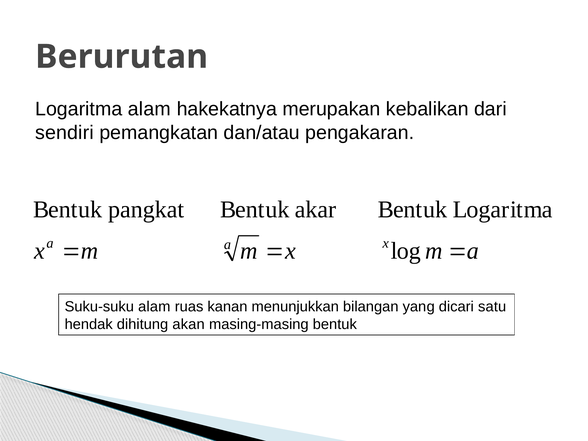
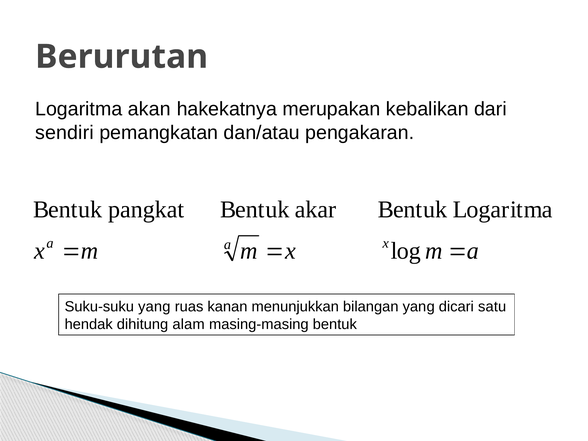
Logaritma alam: alam -> akan (149, 109)
Suku-suku alam: alam -> yang (154, 307)
akan: akan -> alam (189, 324)
